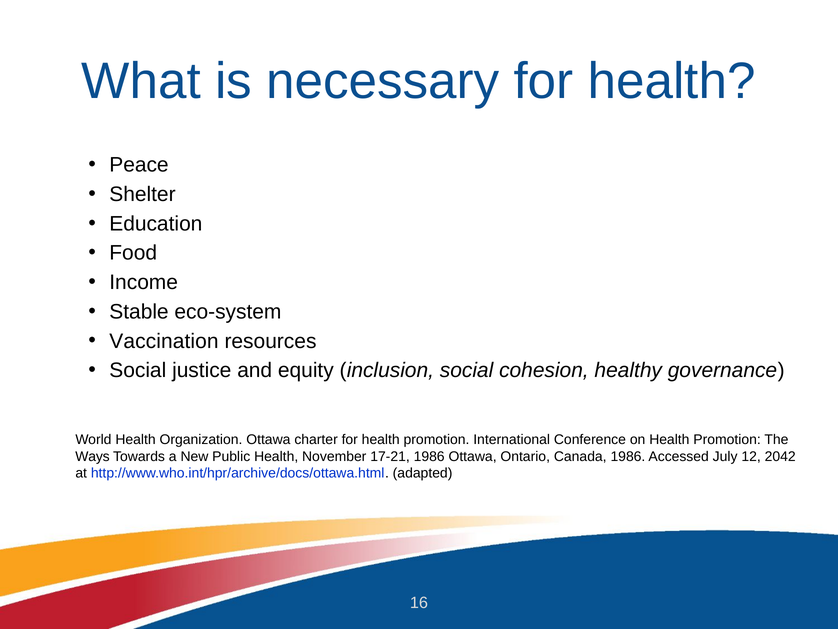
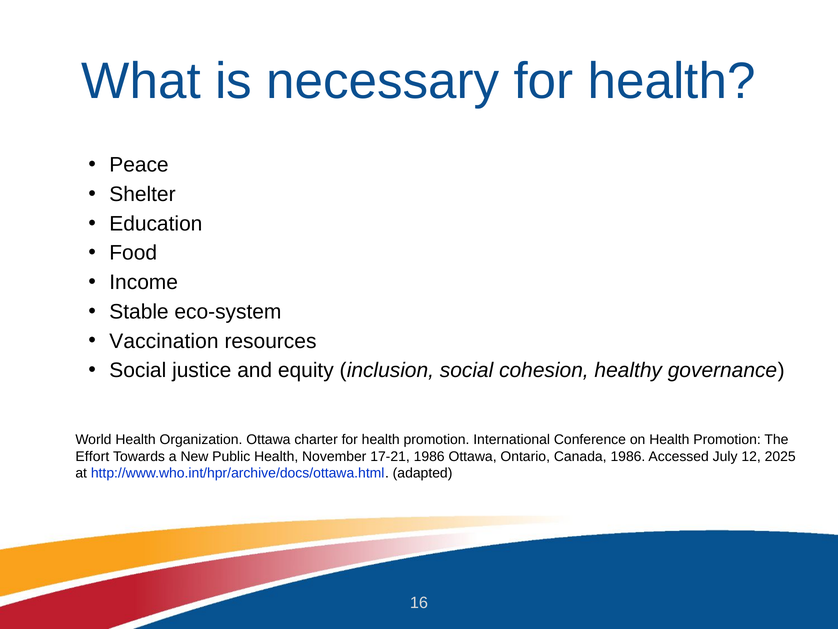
Ways: Ways -> Effort (92, 456)
2042: 2042 -> 2025 (780, 456)
